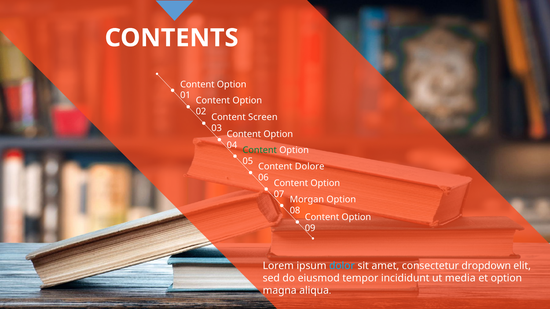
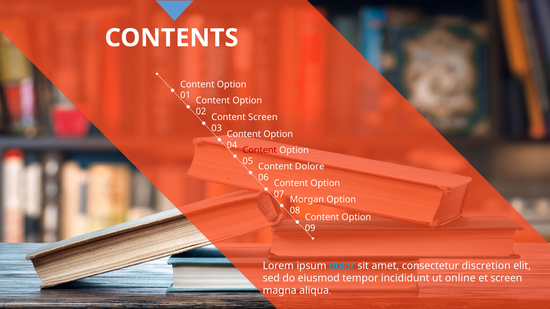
Content colour: green -> red (260, 150)
dropdown: dropdown -> discretion (486, 266)
media: media -> online (460, 278)
et option: option -> screen (506, 278)
